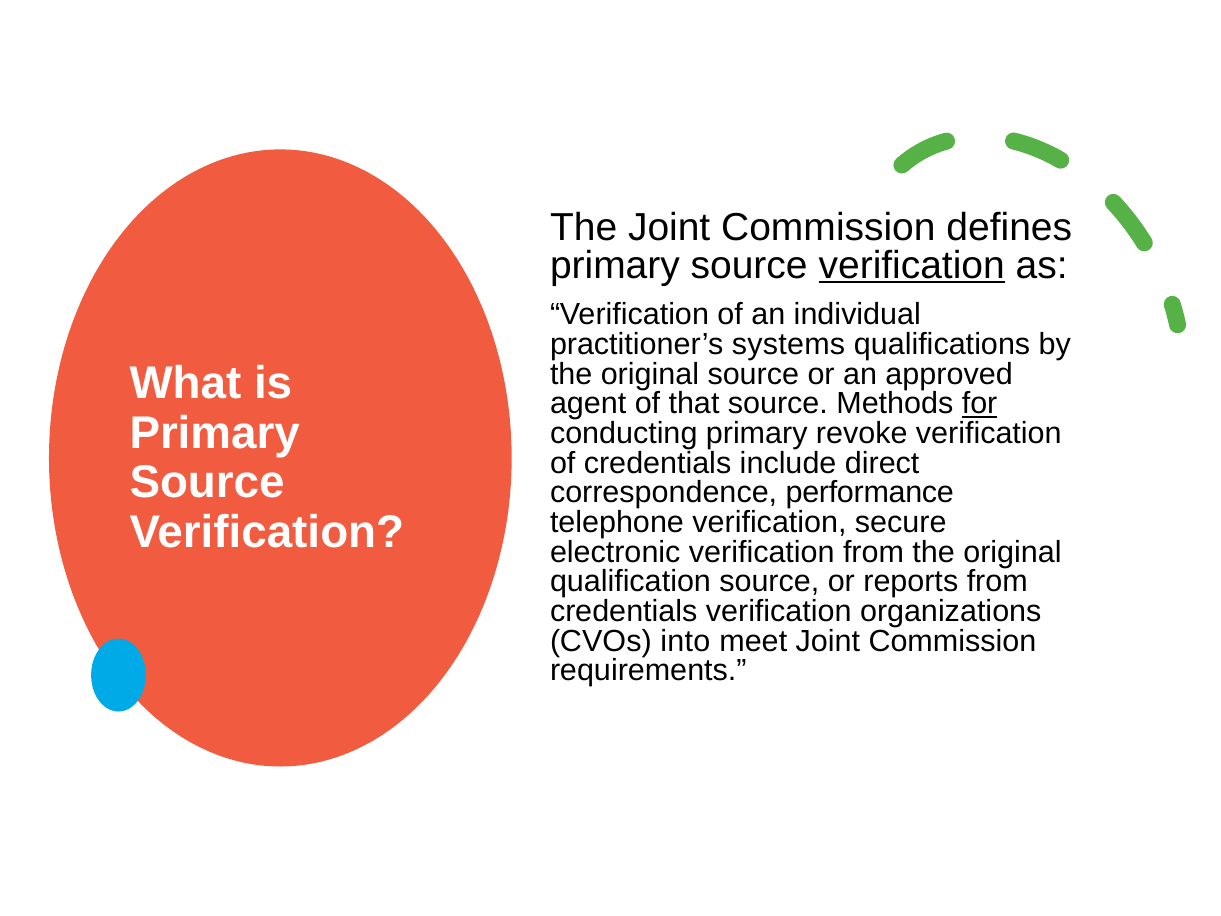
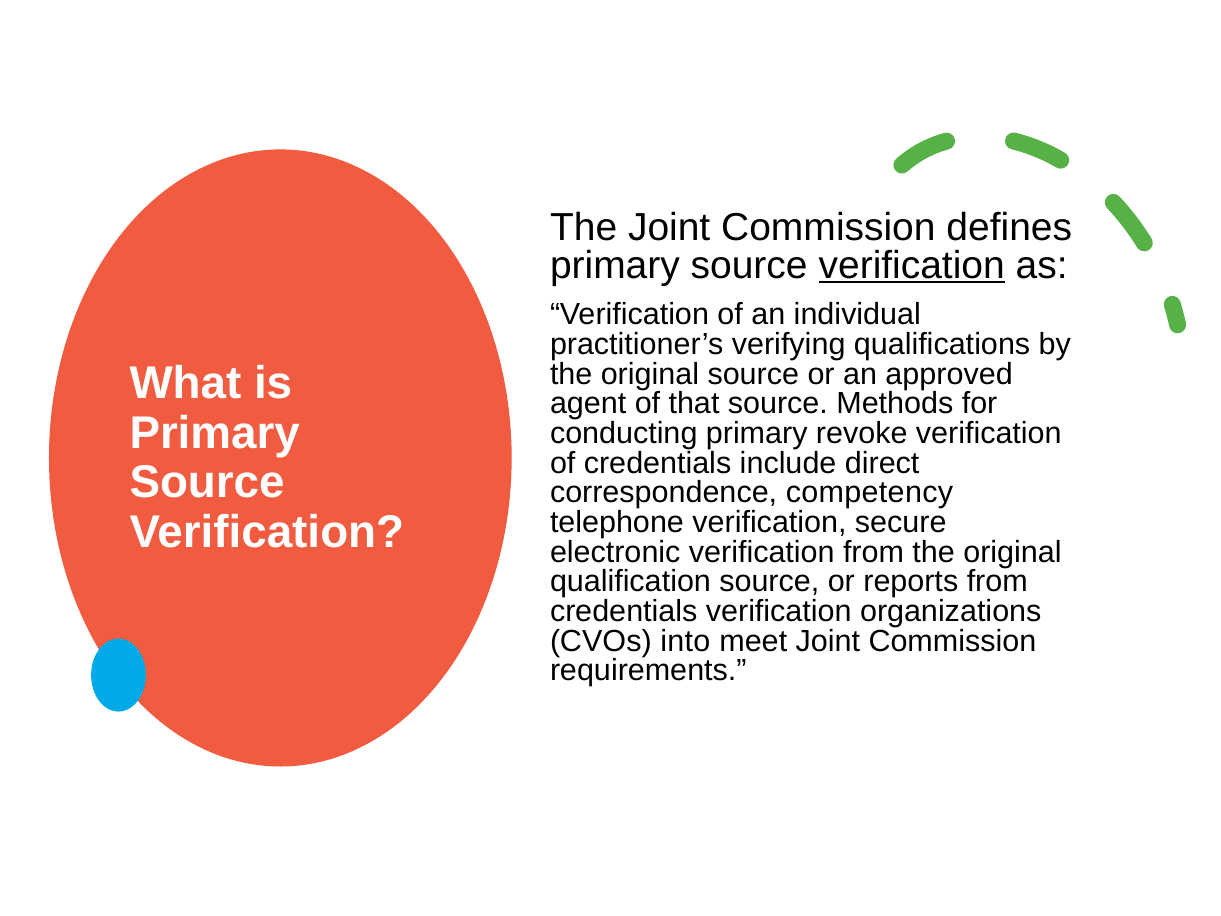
systems: systems -> verifying (789, 344)
for underline: present -> none (980, 404)
performance: performance -> competency (869, 493)
